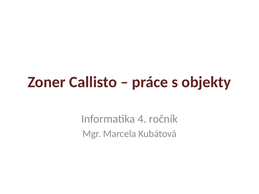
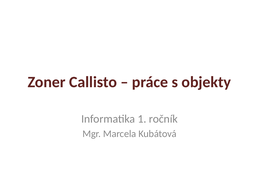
4: 4 -> 1 (142, 119)
